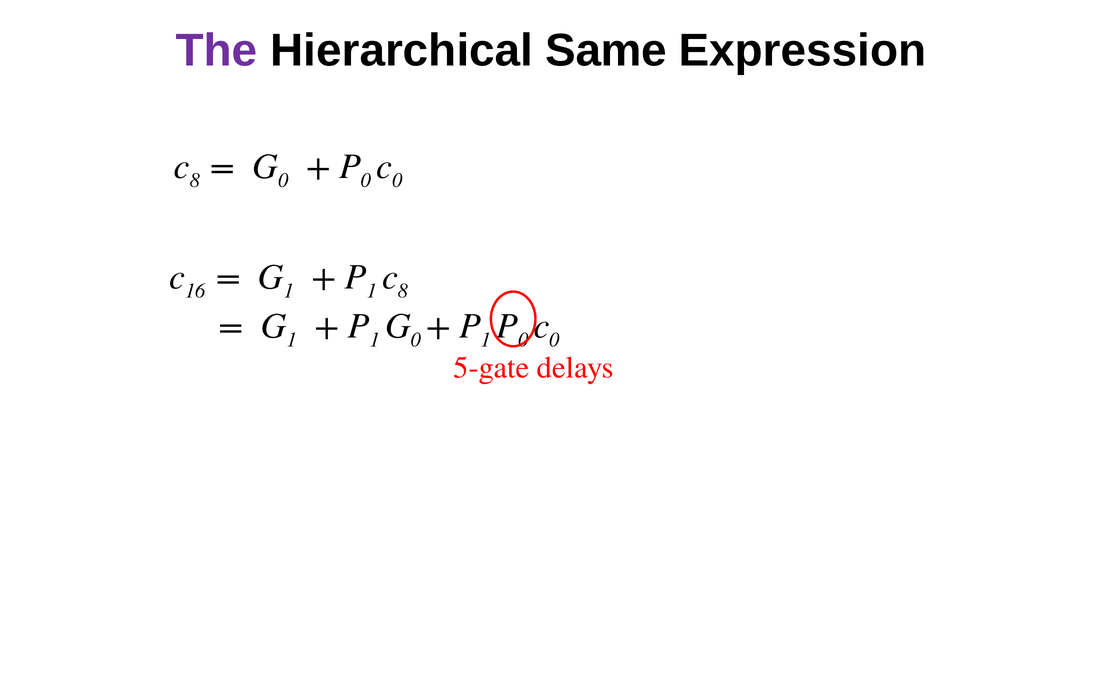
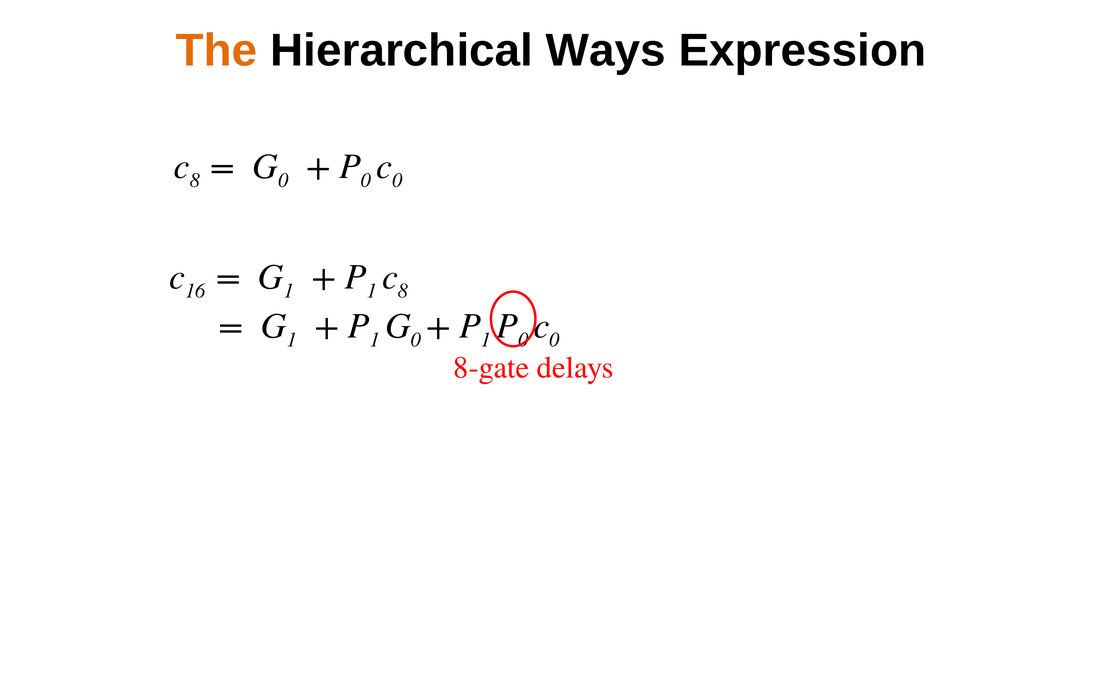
The colour: purple -> orange (217, 51)
Same: Same -> Ways (606, 51)
5-gate: 5-gate -> 8-gate (491, 368)
